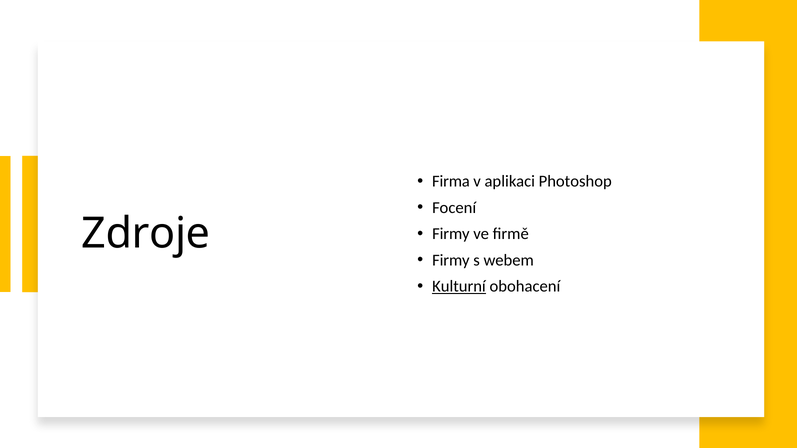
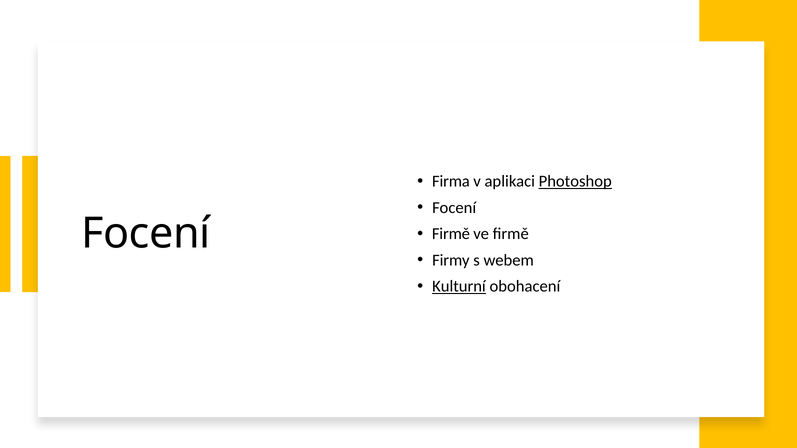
Photoshop underline: none -> present (575, 181)
Zdroje: Zdroje -> Focení (146, 234)
Firmy: Firmy -> Firmě (451, 234)
